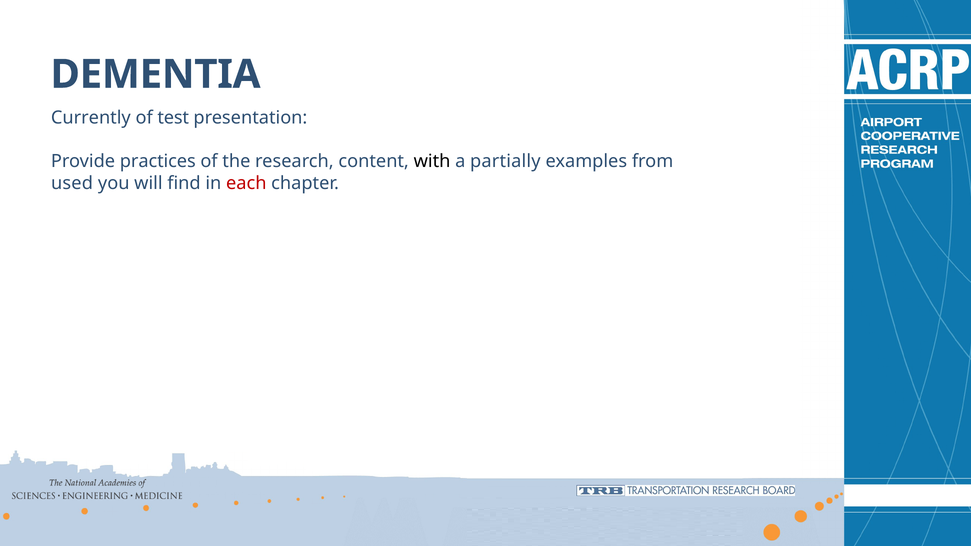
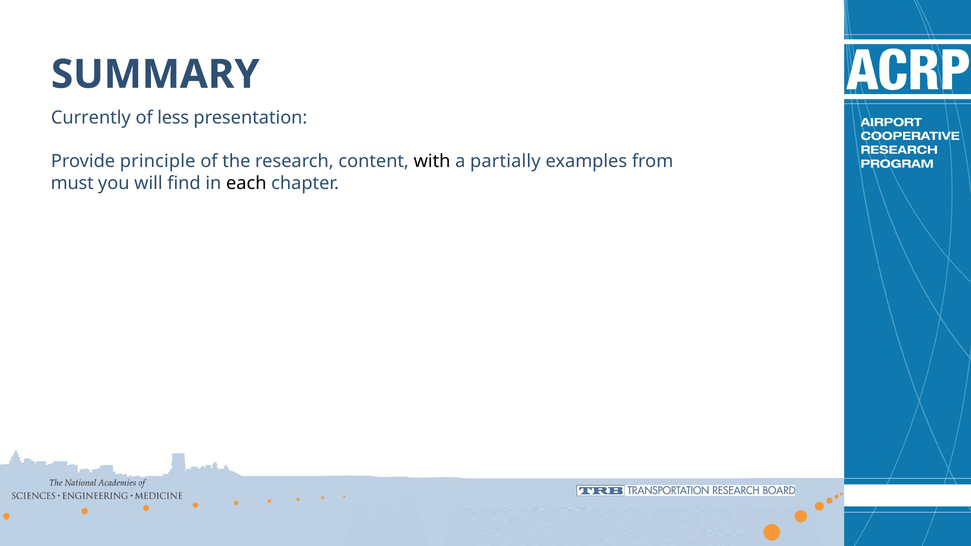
DEMENTIA: DEMENTIA -> SUMMARY (155, 74)
test: test -> less (173, 118)
practices: practices -> principle (158, 161)
used: used -> must (72, 183)
each colour: red -> black (246, 183)
